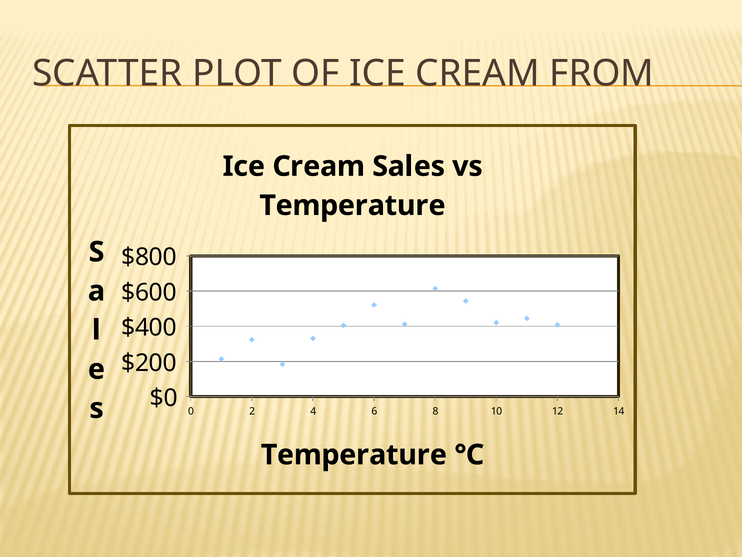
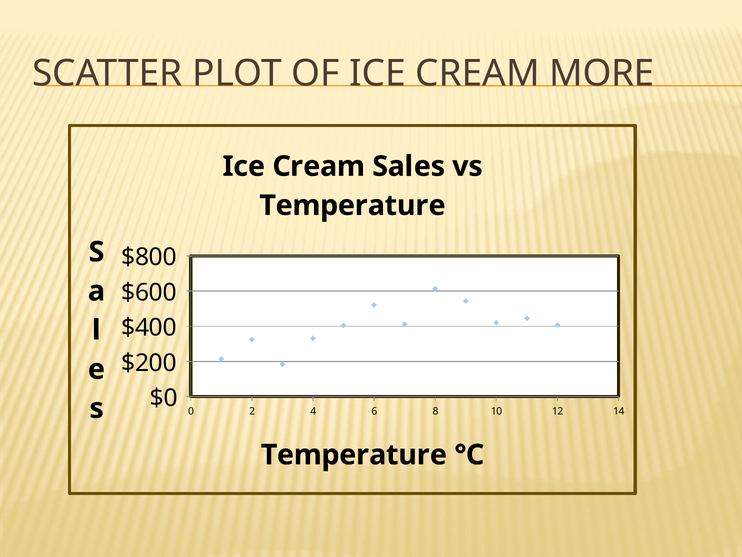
FROM: FROM -> MORE (602, 74)
